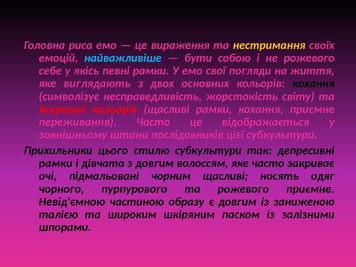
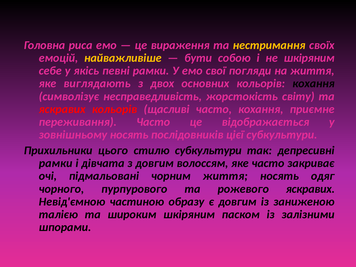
найважливіше colour: light blue -> yellow (123, 58)
не рожевого: рожевого -> шкіряним (309, 58)
щасливі рамки: рамки -> часто (214, 109)
зовнішньому штани: штани -> носять (129, 135)
чорним щасливі: щасливі -> життя (225, 176)
рожевого приємне: приємне -> яскравих (310, 189)
